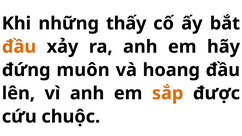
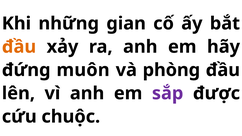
thấy: thấy -> gian (126, 23)
hoang: hoang -> phòng (171, 70)
sắp colour: orange -> purple (168, 93)
